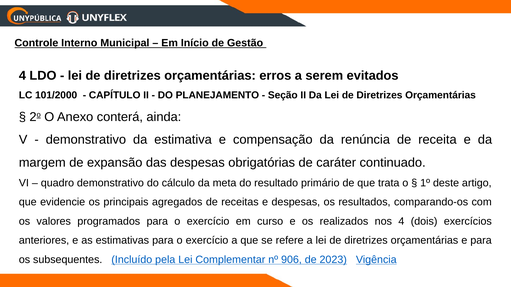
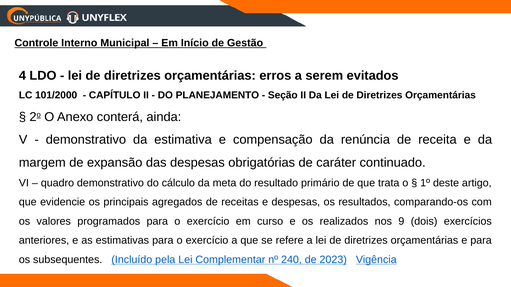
nos 4: 4 -> 9 (401, 222)
906: 906 -> 240 (291, 260)
